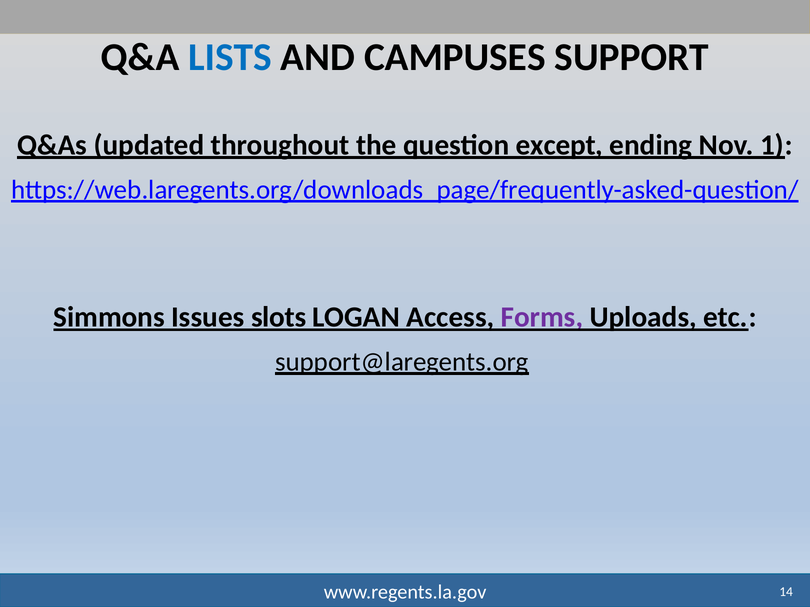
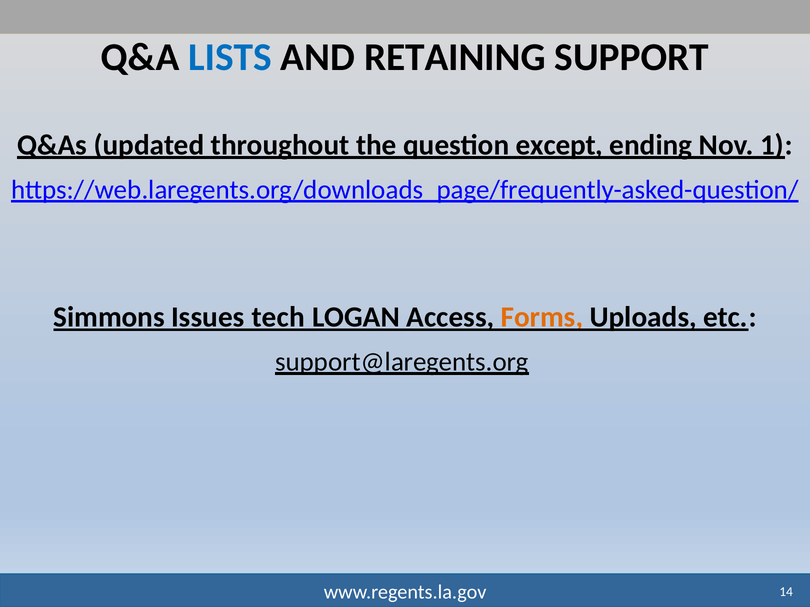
CAMPUSES: CAMPUSES -> RETAINING (455, 57)
slots: slots -> tech (278, 317)
Forms colour: purple -> orange (542, 317)
